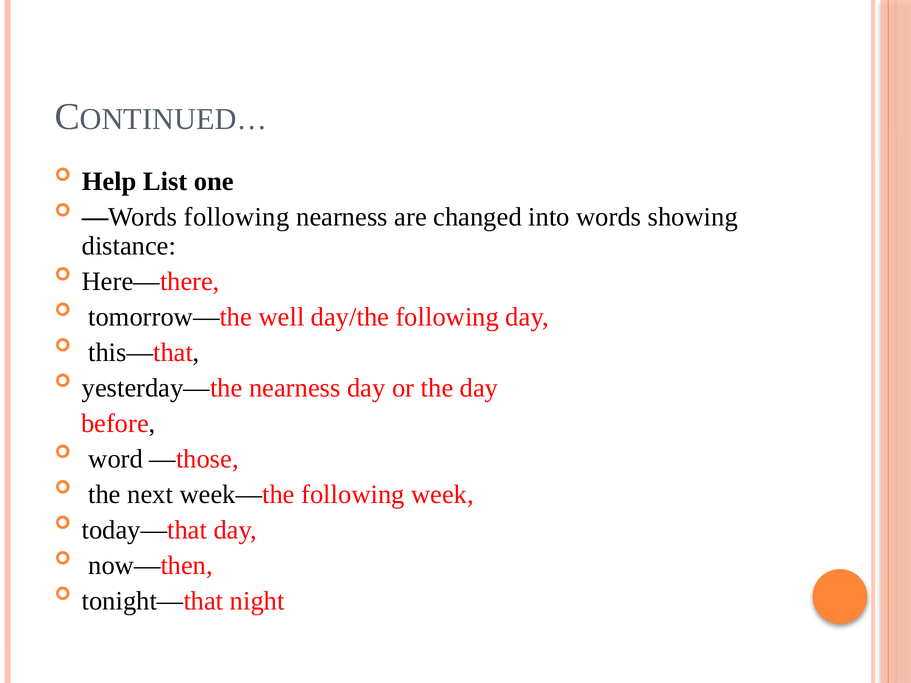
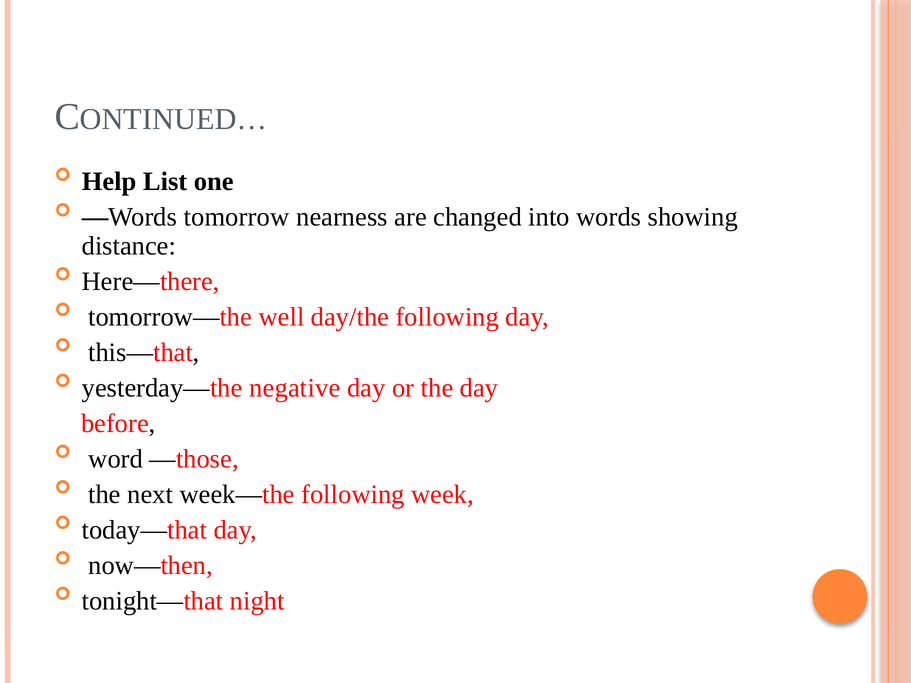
—Words following: following -> tomorrow (237, 217)
yesterday—the nearness: nearness -> negative (295, 388)
